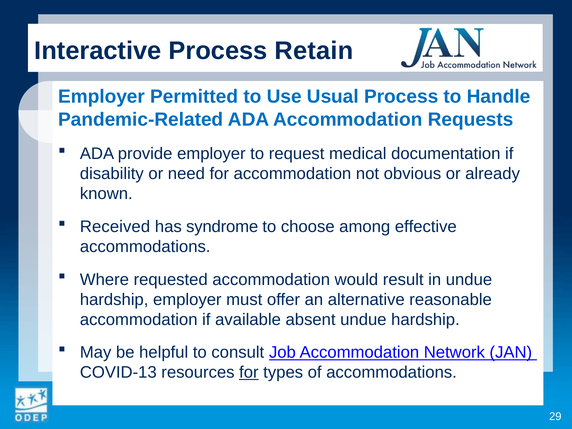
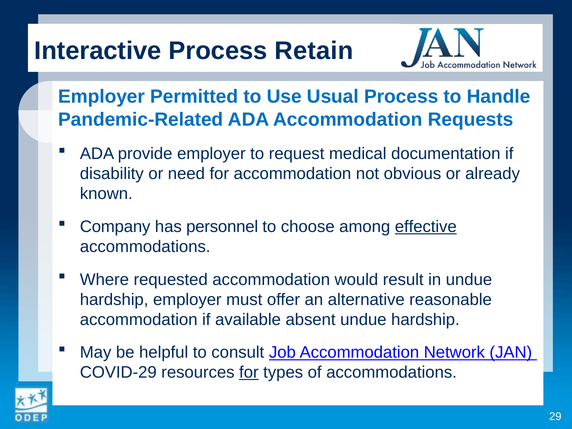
Received: Received -> Company (115, 227)
syndrome: syndrome -> personnel (222, 227)
effective underline: none -> present (426, 227)
COVID-13: COVID-13 -> COVID-29 (118, 372)
